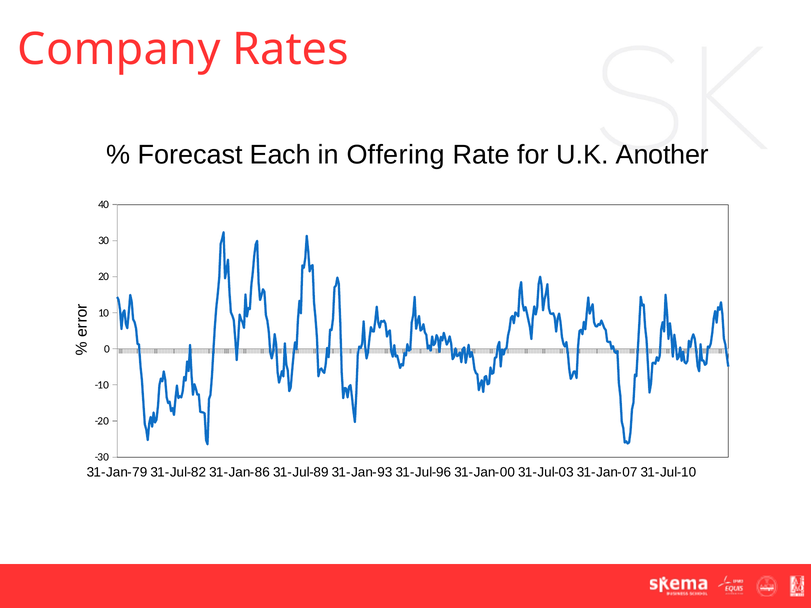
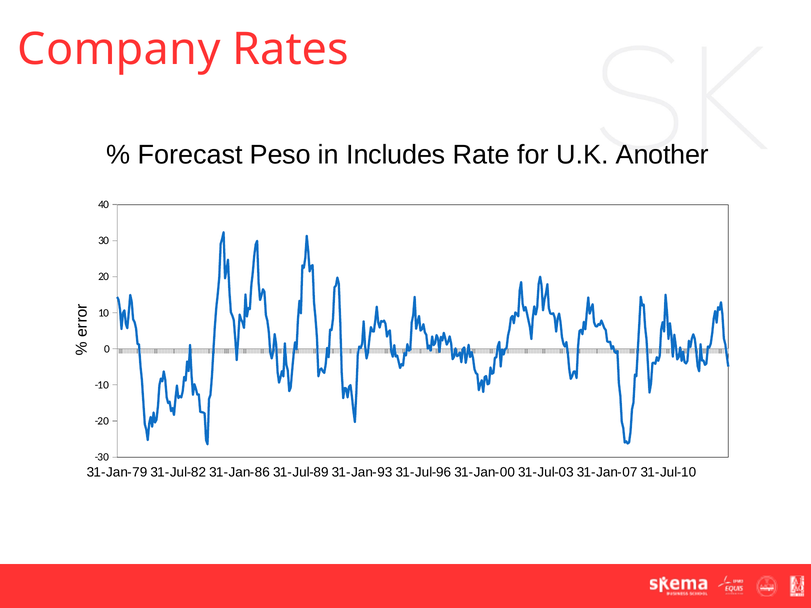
Each: Each -> Peso (280, 155)
Offering: Offering -> Includes (396, 155)
